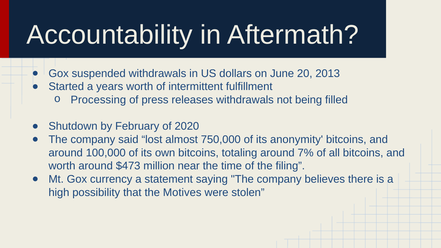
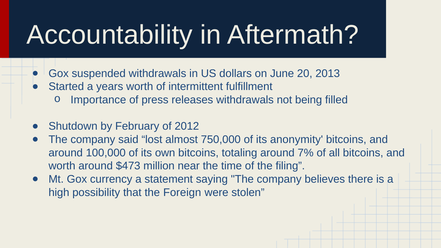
Processing: Processing -> Importance (98, 100)
2020: 2020 -> 2012 (187, 126)
Motives: Motives -> Foreign (182, 193)
